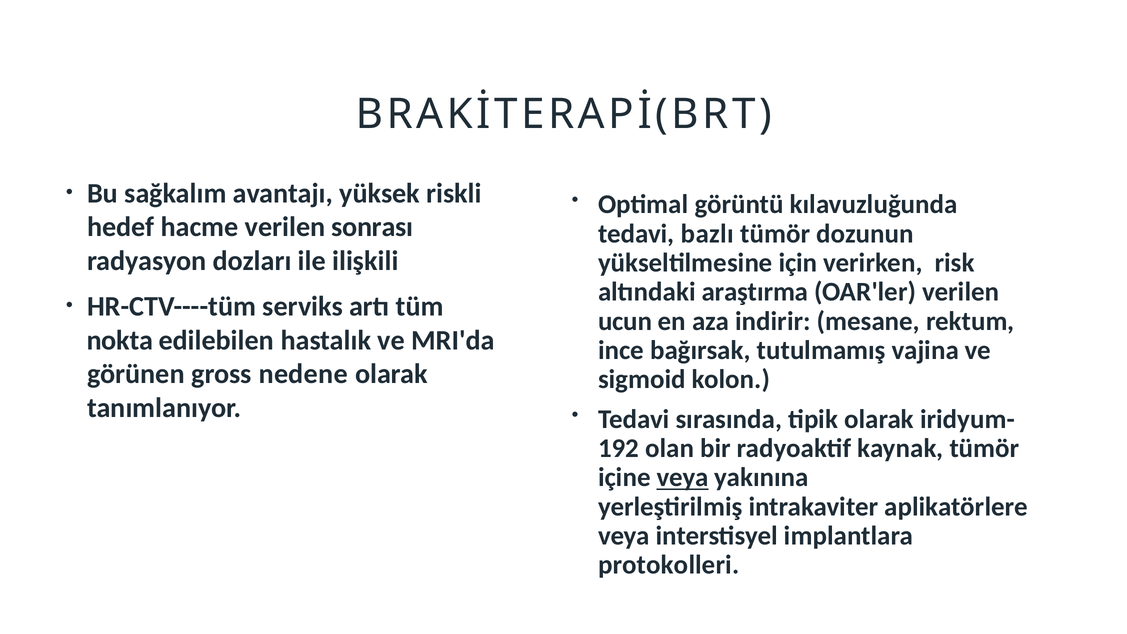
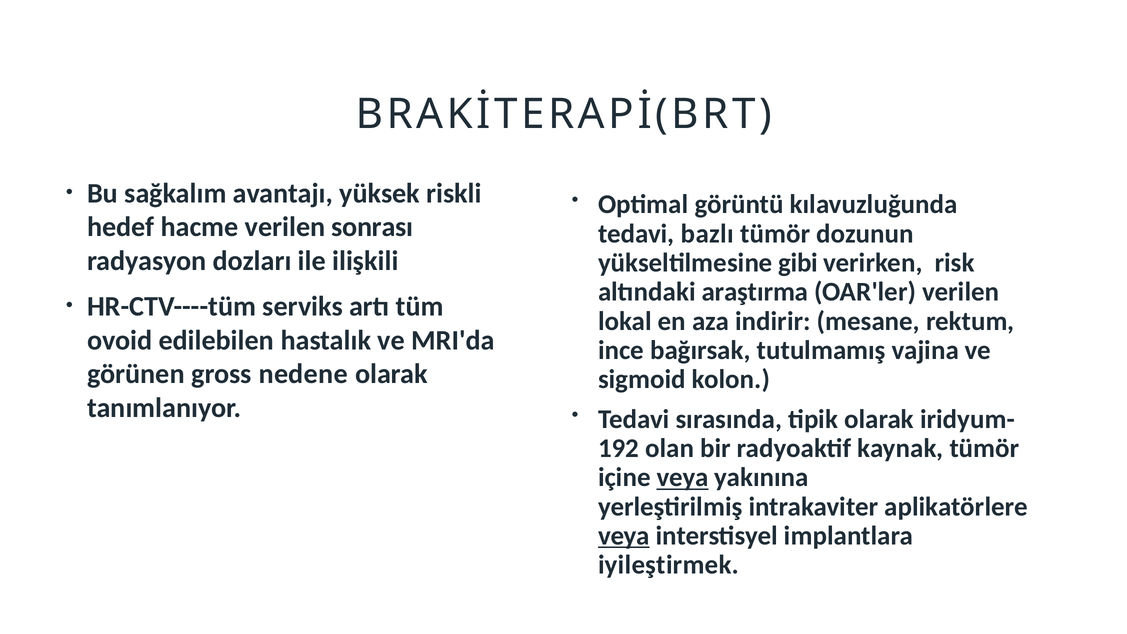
için: için -> gibi (798, 263)
ucun: ucun -> lokal (625, 321)
nokta: nokta -> ovoid (120, 340)
veya underline: none -> present (624, 536)
protokolleri: protokolleri -> iyileştirmek (669, 565)
